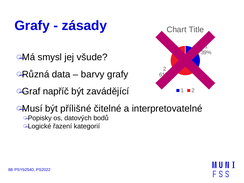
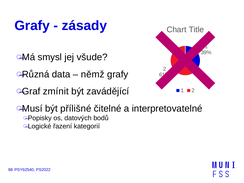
barvy: barvy -> němž (93, 74)
napříč: napříč -> zmínit (56, 91)
